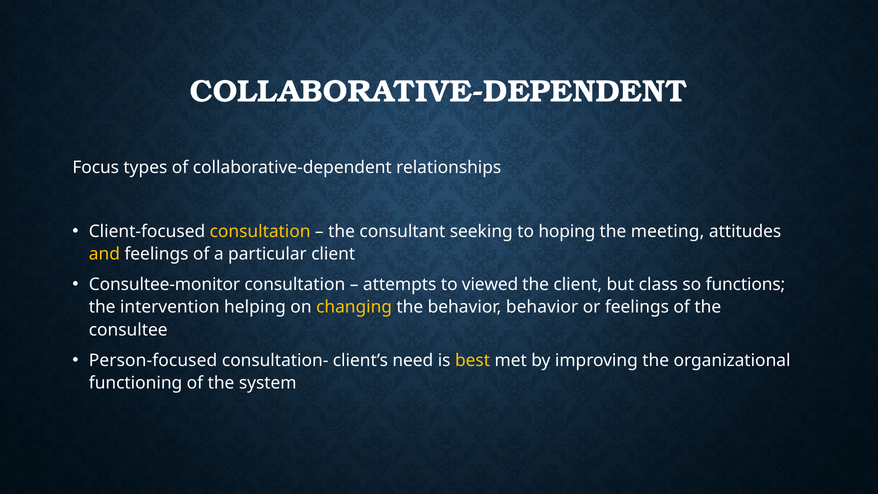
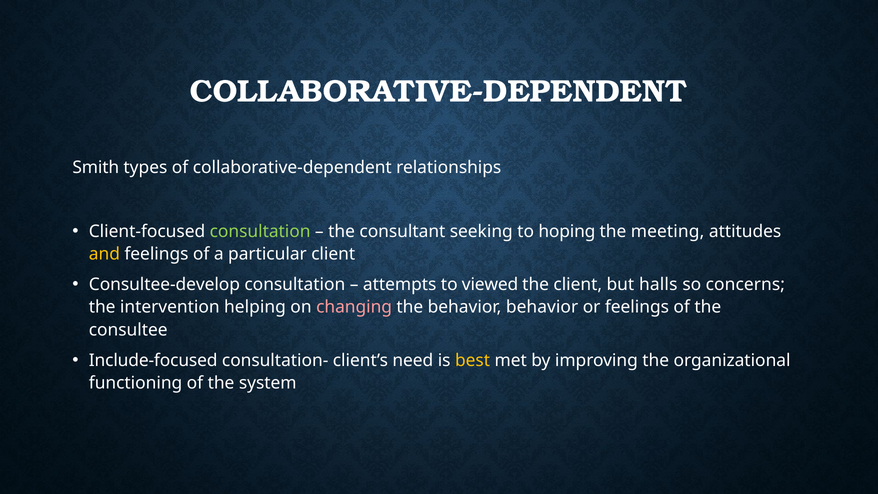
Focus: Focus -> Smith (96, 168)
consultation colour: yellow -> light green (260, 231)
Consultee-monitor: Consultee-monitor -> Consultee-develop (164, 285)
class: class -> halls (658, 285)
functions: functions -> concerns (745, 285)
changing colour: yellow -> pink (354, 307)
Person-focused: Person-focused -> Include-focused (153, 360)
